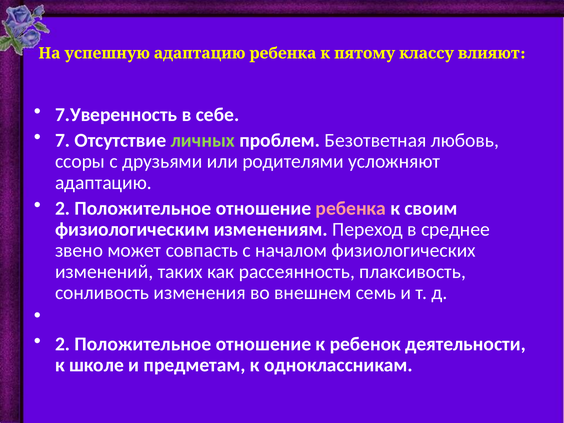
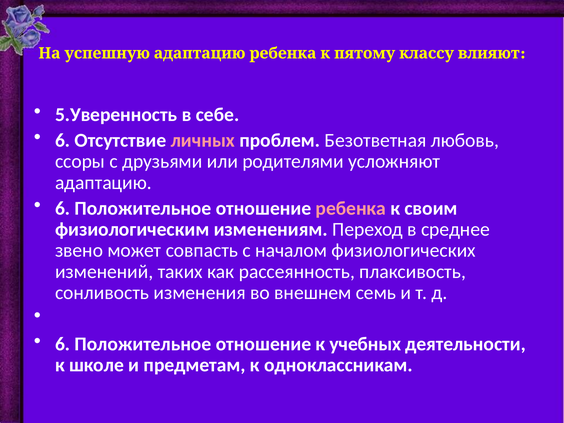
7.Уверенность: 7.Уверенность -> 5.Уверенность (116, 115)
7: 7 -> 6 (63, 140)
личных colour: light green -> pink (203, 140)
2: 2 -> 6 (63, 208)
2: 2 -> 6 (63, 344)
ребенок: ребенок -> учебных (365, 344)
